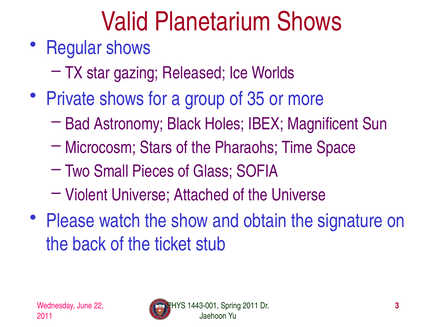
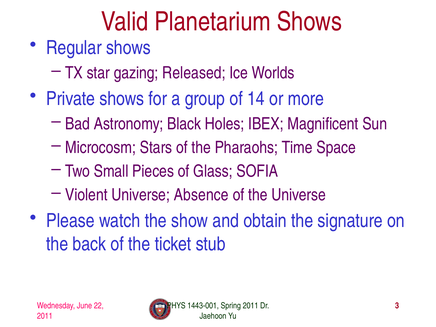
35: 35 -> 14 (256, 99)
Attached: Attached -> Absence (201, 195)
